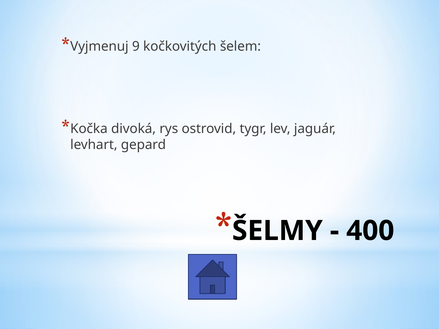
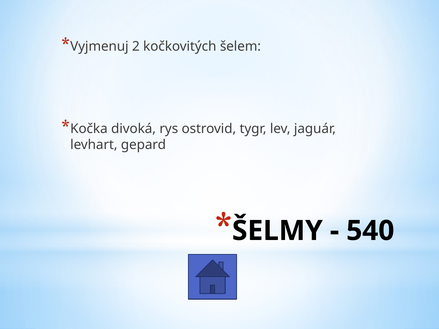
9: 9 -> 2 (136, 46)
400: 400 -> 540 (370, 231)
